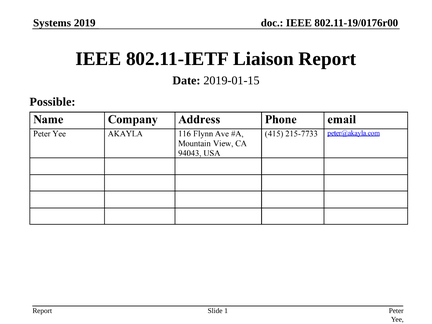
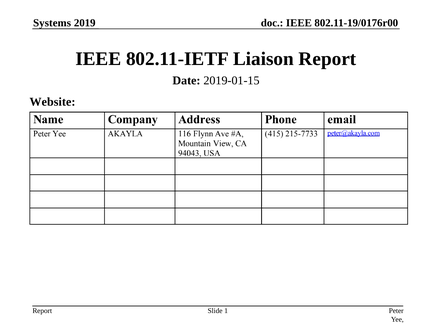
Possible: Possible -> Website (53, 102)
